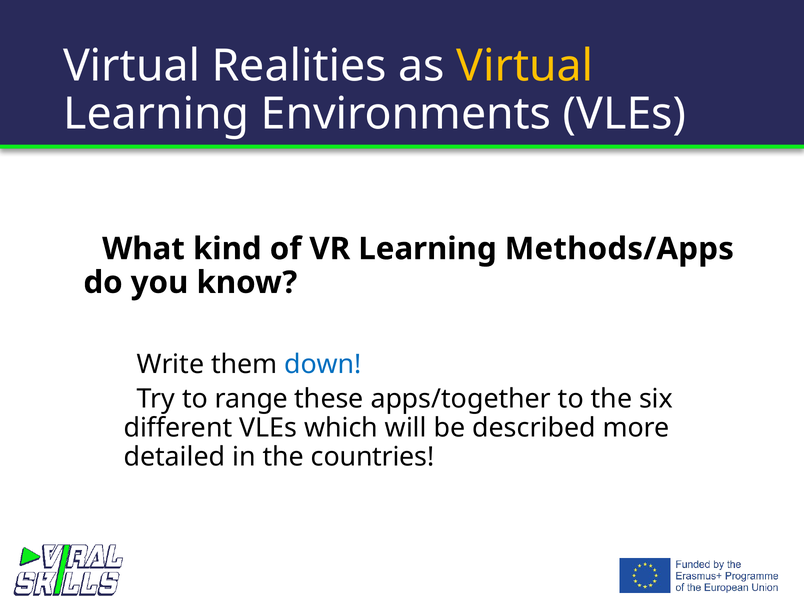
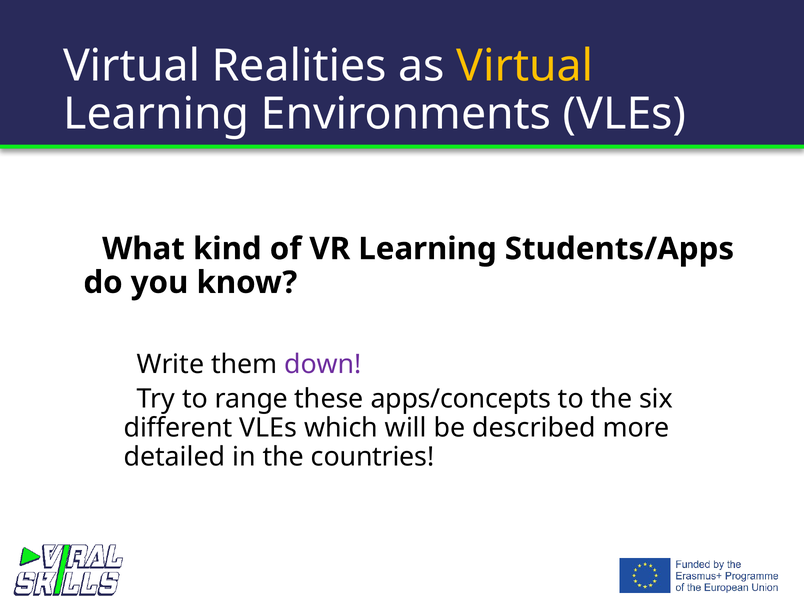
Methods/Apps: Methods/Apps -> Students/Apps (619, 249)
down colour: blue -> purple (323, 364)
apps/together: apps/together -> apps/concepts (461, 399)
